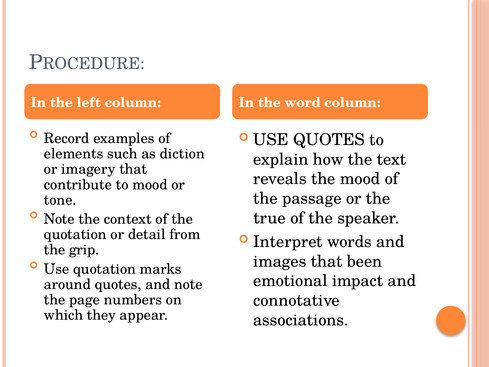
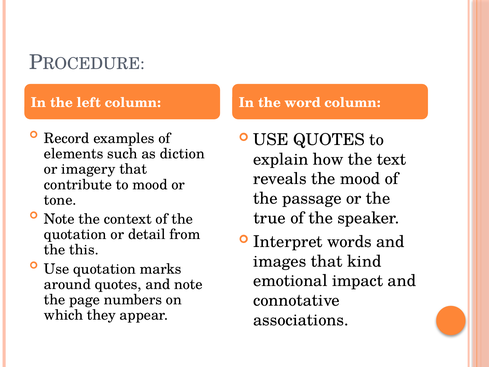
grip: grip -> this (84, 250)
been: been -> kind (364, 261)
